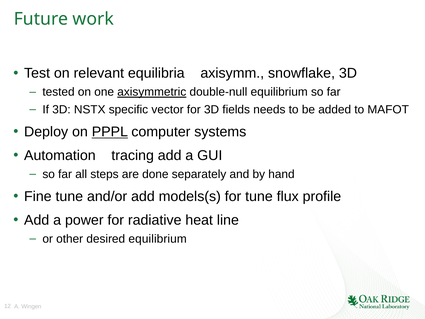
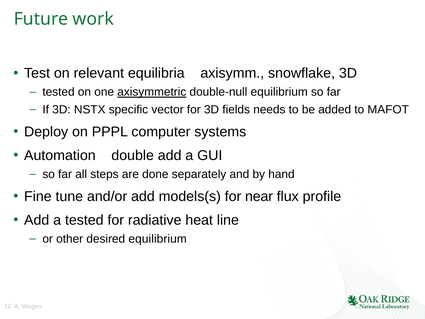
PPPL underline: present -> none (110, 132)
tracing: tracing -> double (133, 155)
for tune: tune -> near (259, 196)
a power: power -> tested (84, 220)
